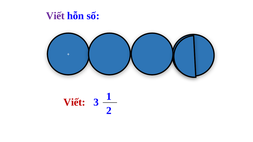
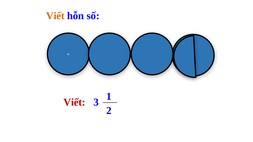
Viết colour: purple -> orange (55, 16)
